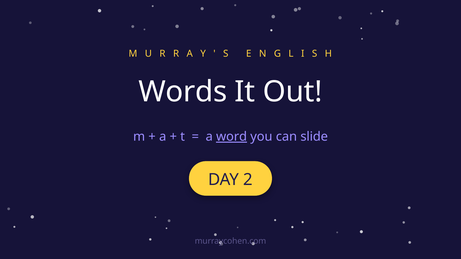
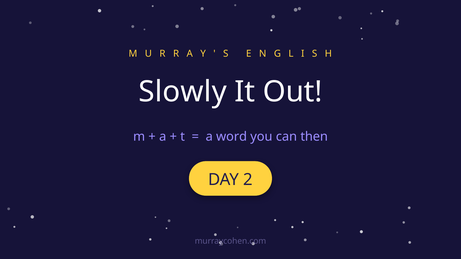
Words: Words -> Slowly (183, 92)
word underline: present -> none (232, 137)
slide: slide -> then (314, 137)
